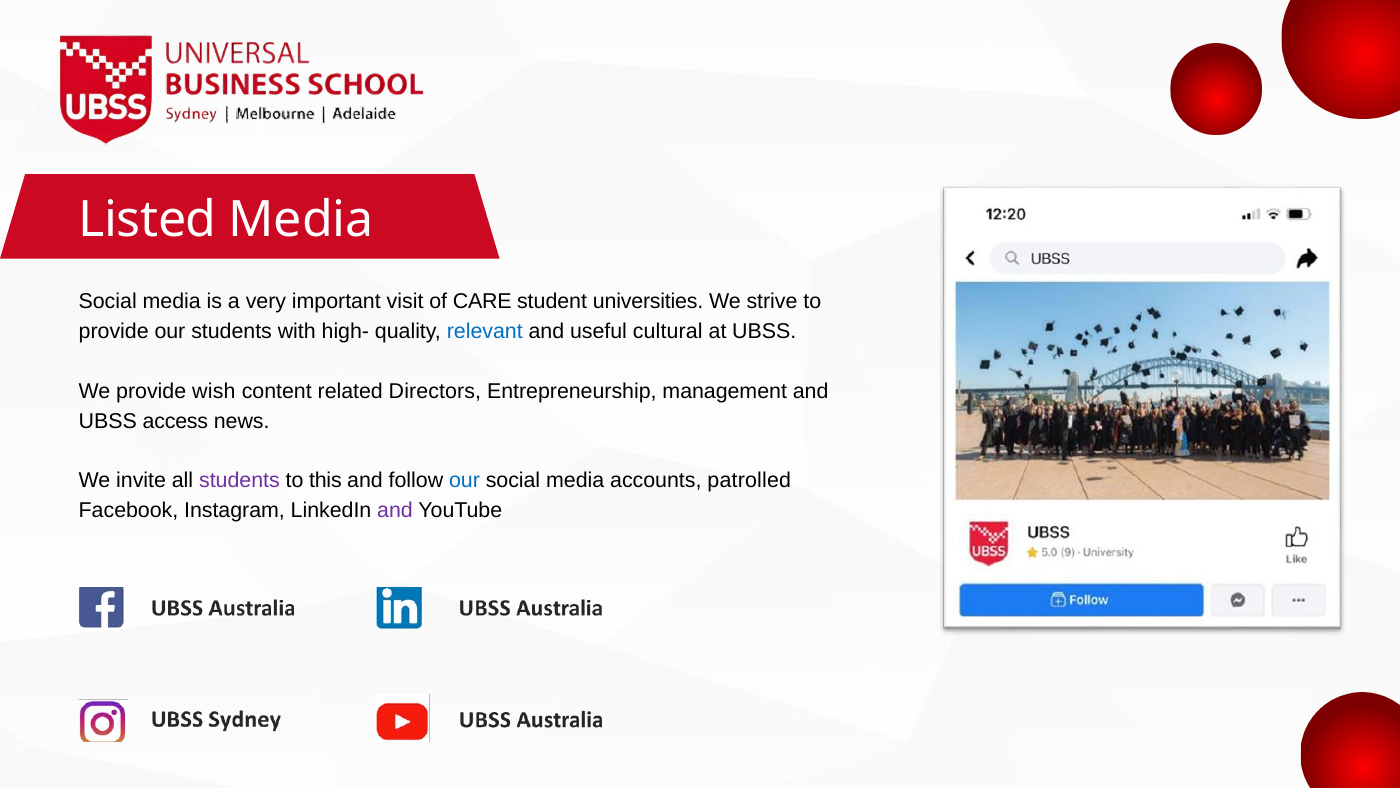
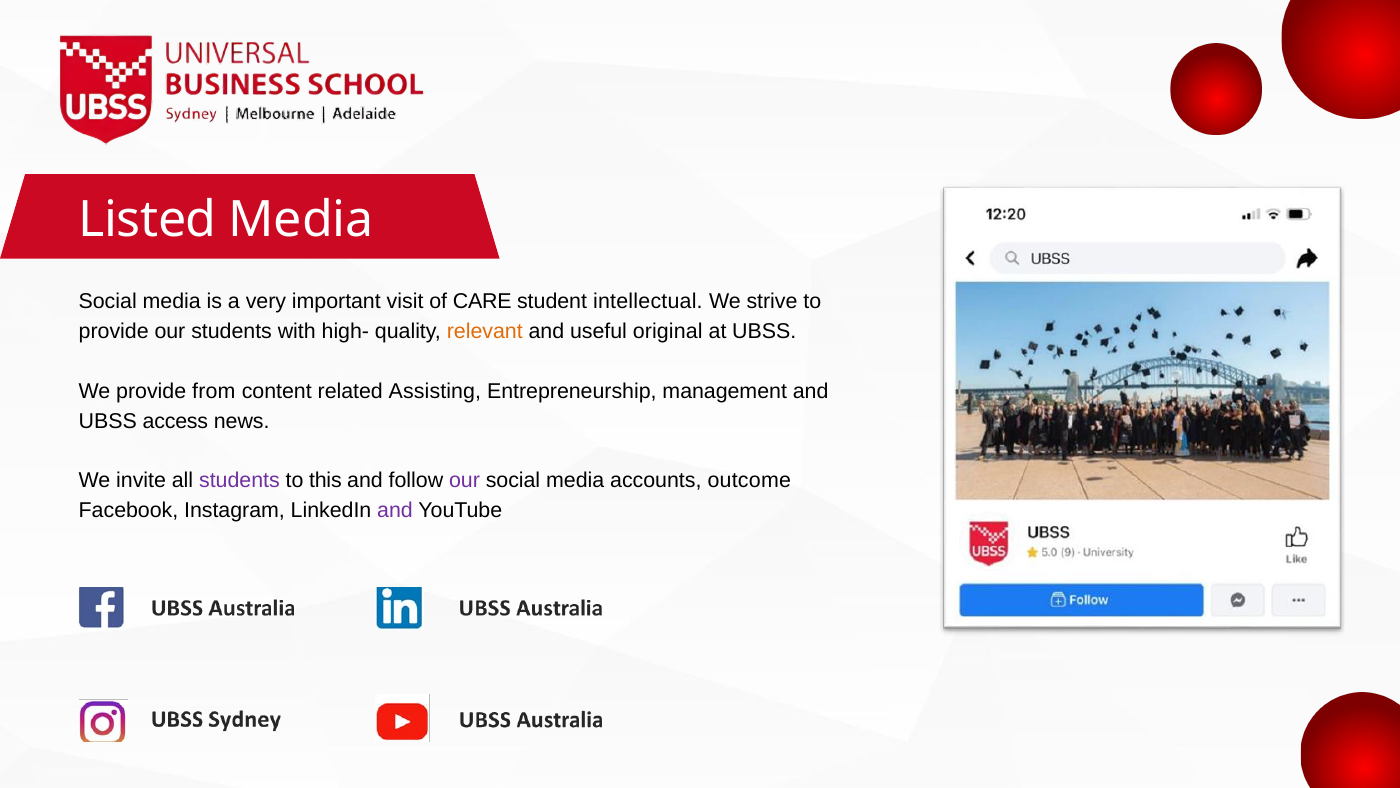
universities: universities -> intellectual (648, 301)
relevant colour: blue -> orange (485, 331)
cultural: cultural -> original (668, 331)
wish: wish -> from (214, 391)
Directors: Directors -> Assisting (435, 391)
our colour: blue -> purple (464, 481)
patrolled: patrolled -> outcome (749, 481)
